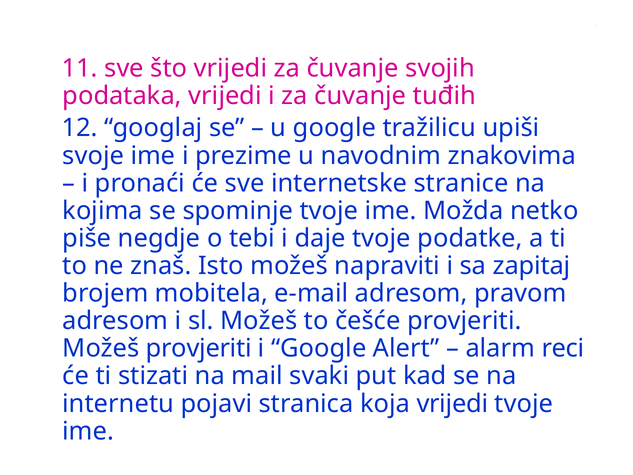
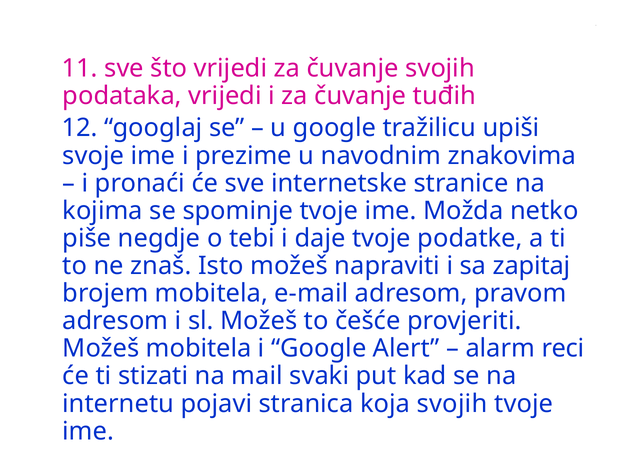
Možeš provjeriti: provjeriti -> mobitela (199, 348)
koja vrijedi: vrijedi -> svojih (452, 403)
